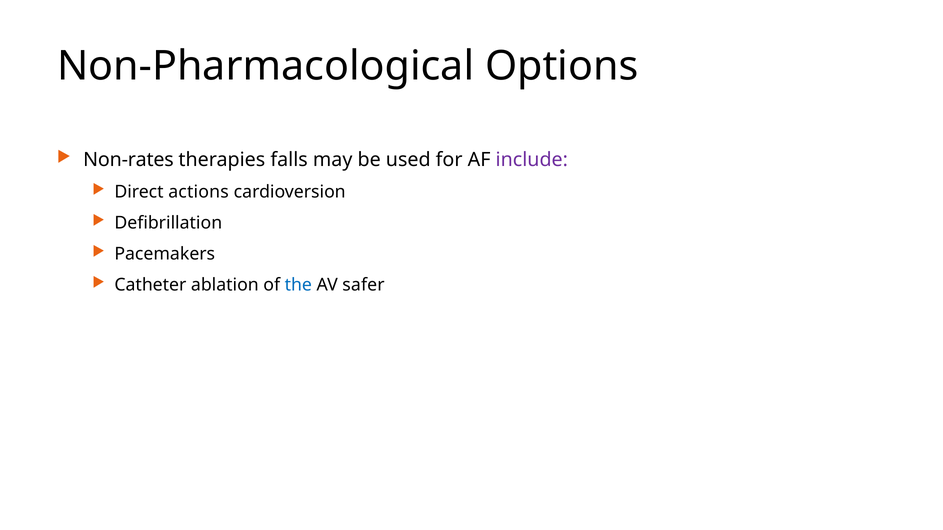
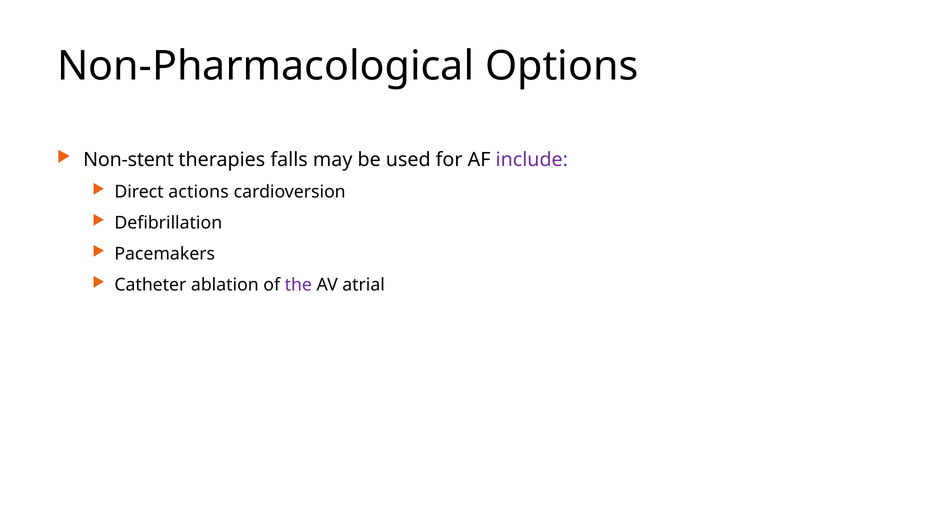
Non-rates: Non-rates -> Non-stent (128, 160)
the colour: blue -> purple (298, 285)
safer: safer -> atrial (364, 285)
